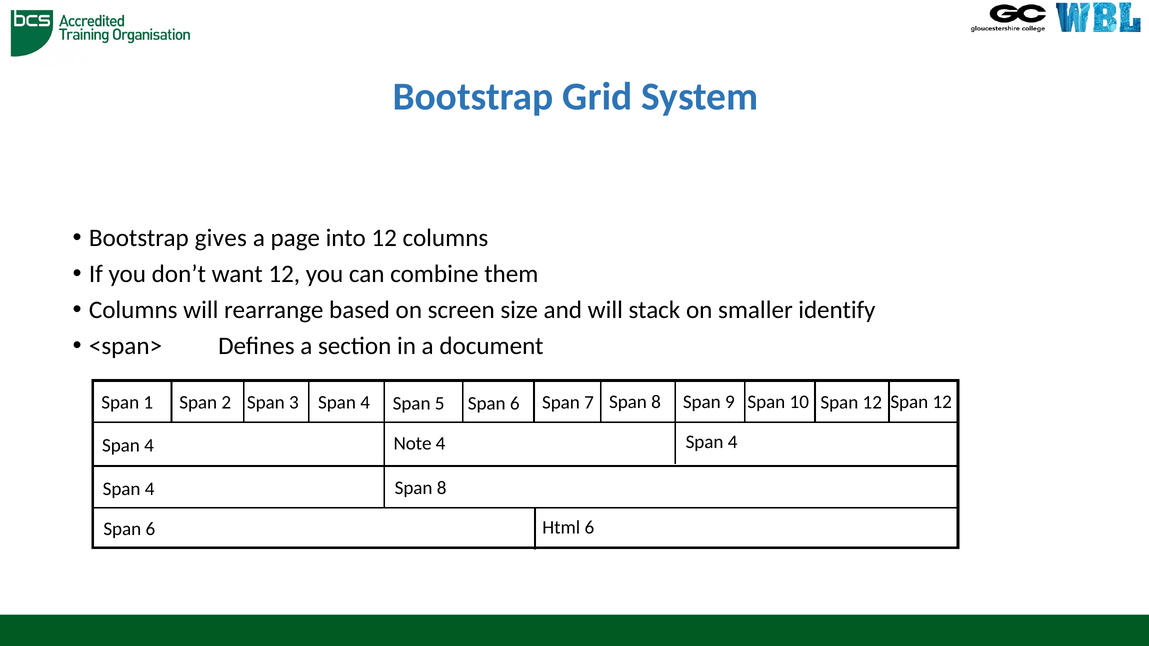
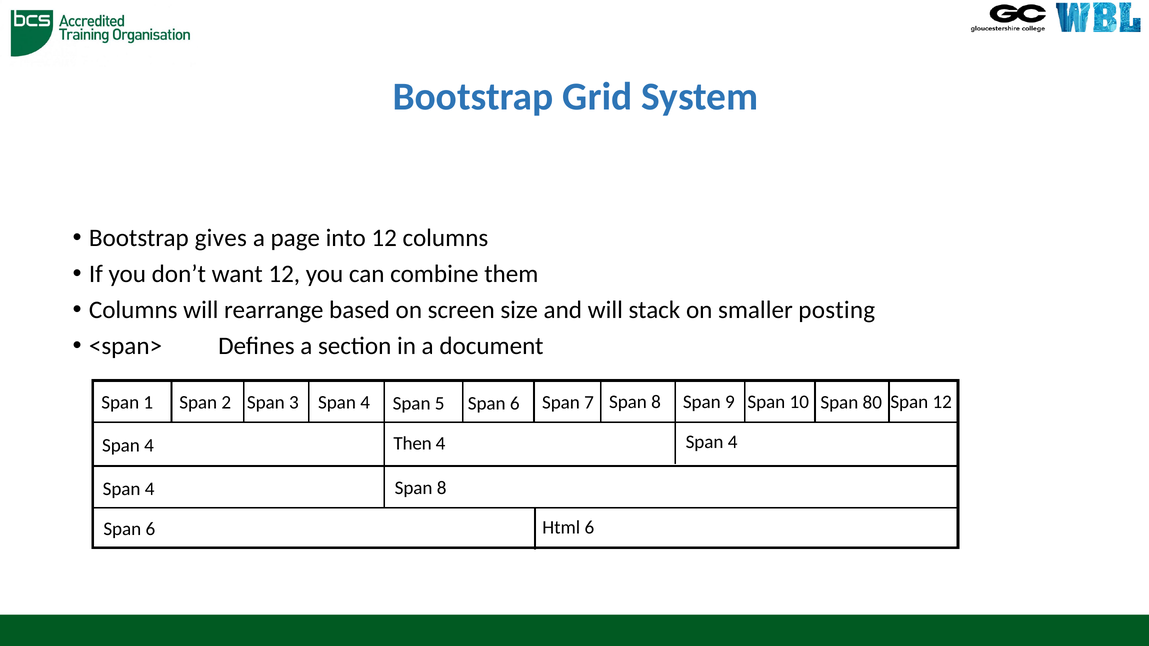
identify: identify -> posting (837, 310)
10 Span 12: 12 -> 80 (872, 403)
Note: Note -> Then (413, 444)
